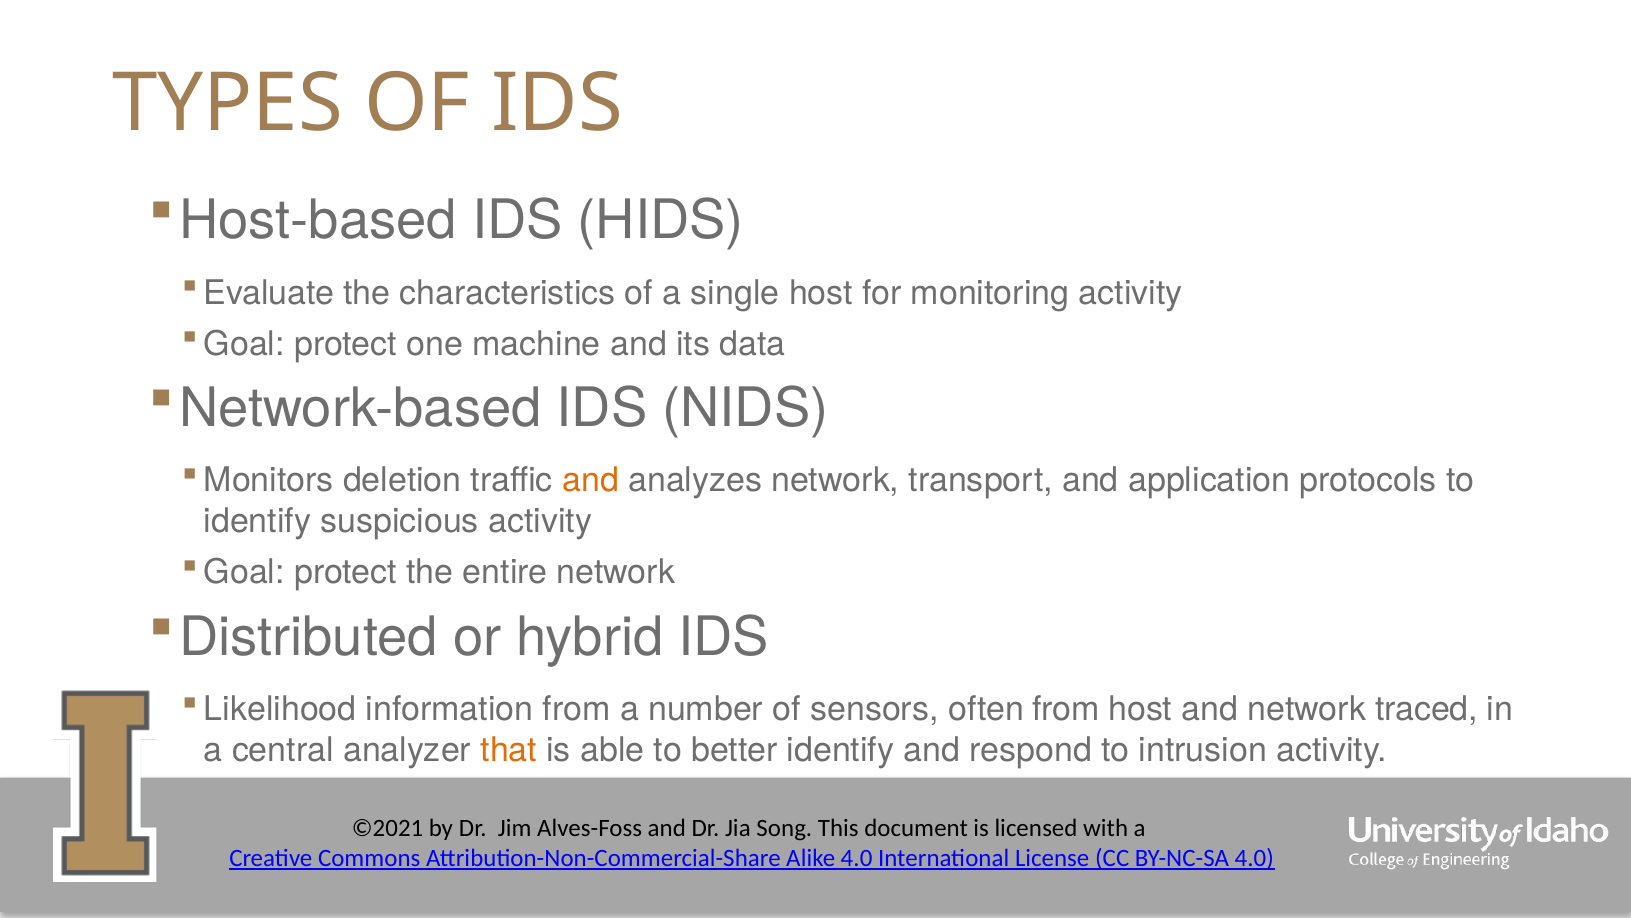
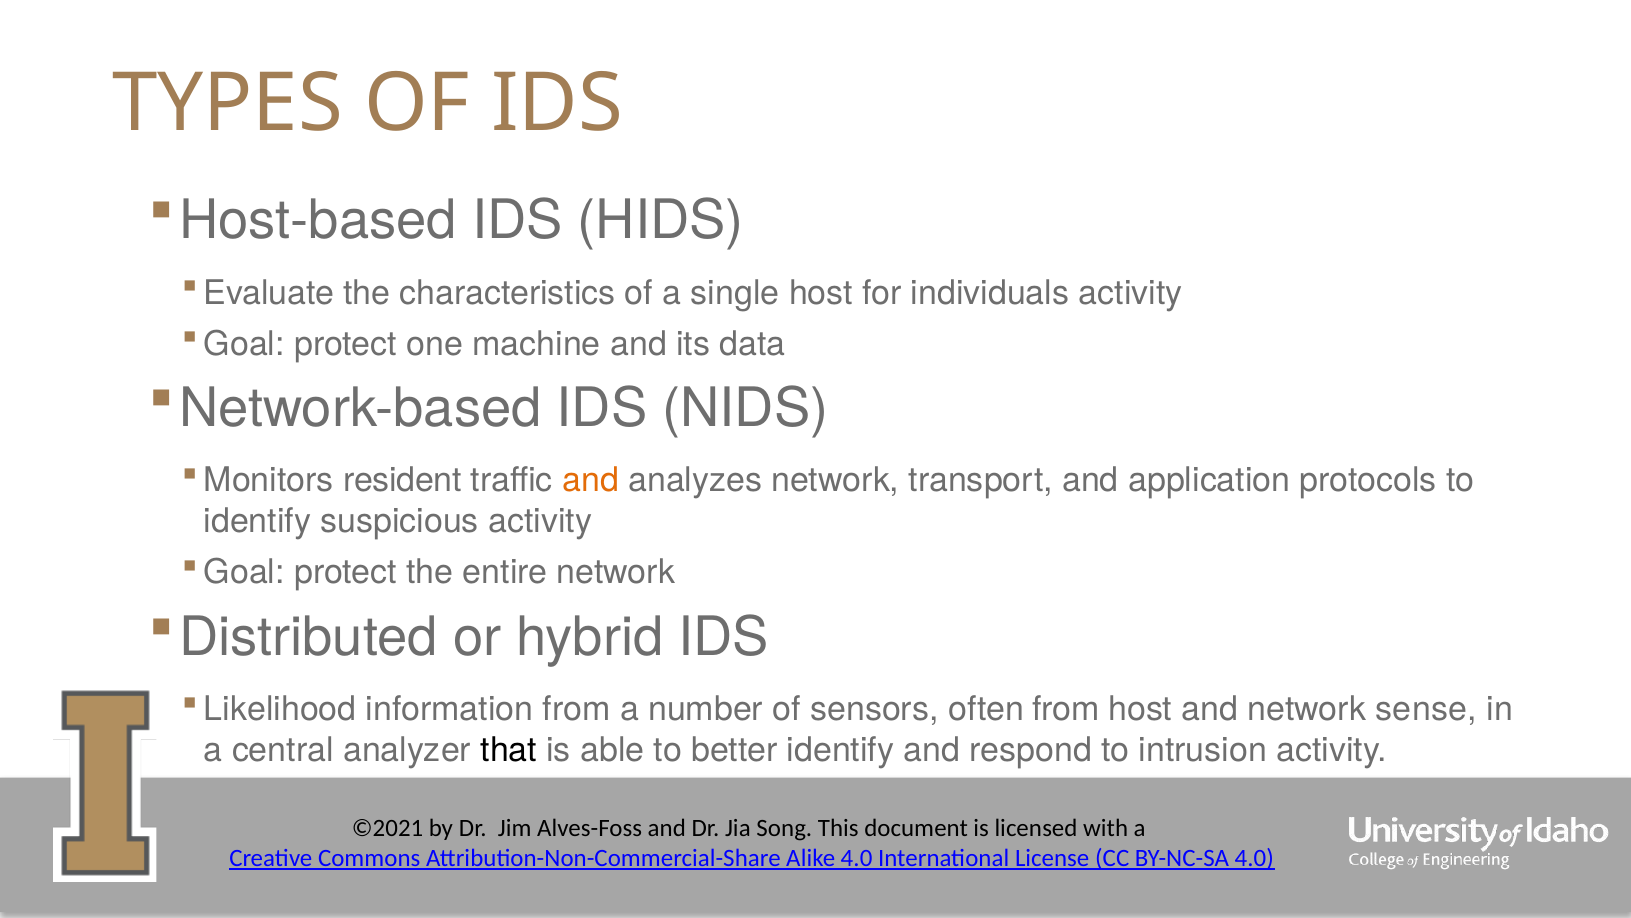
monitoring: monitoring -> individuals (990, 293)
deletion: deletion -> resident (402, 480)
traced: traced -> sense (1426, 709)
that colour: orange -> black (509, 750)
